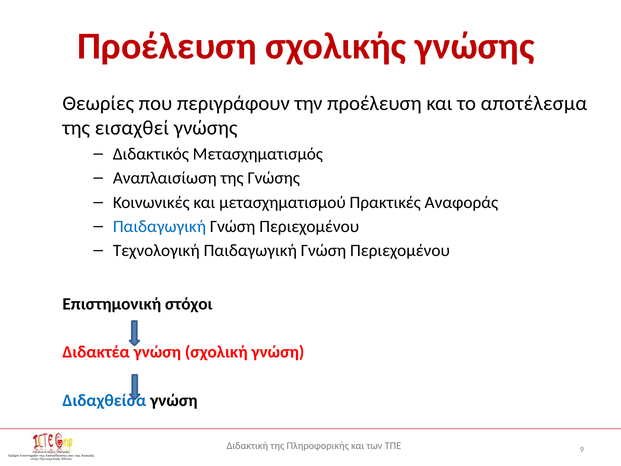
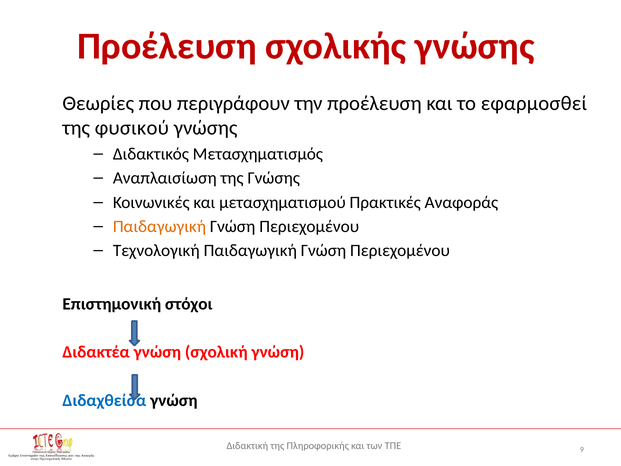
αποτέλεσμα: αποτέλεσμα -> εφαρμοσθεί (534, 103)
εισαχθεί: εισαχθεί -> φυσικού (132, 128)
Παιδαγωγική colour: blue -> orange (159, 226)
